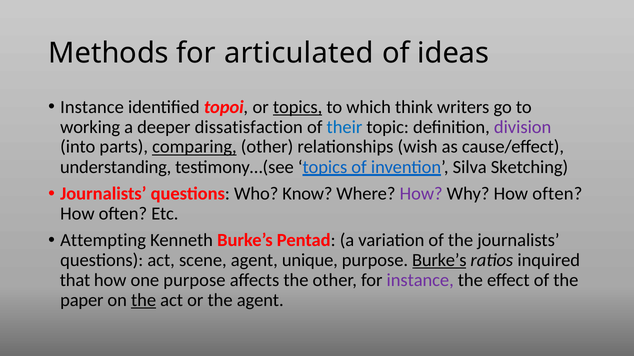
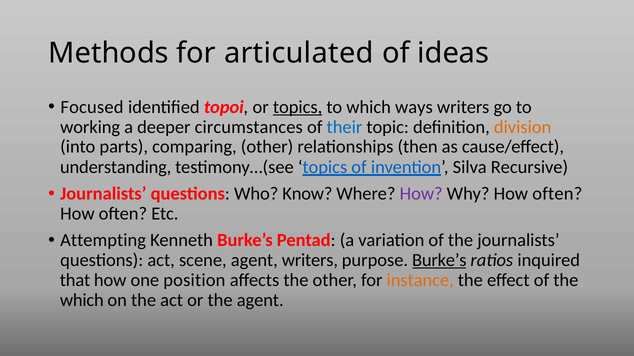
Instance: Instance -> Focused (92, 107)
think: think -> ways (414, 107)
dissatisfaction: dissatisfaction -> circumstances (249, 127)
division colour: purple -> orange (523, 127)
comparing underline: present -> none (194, 147)
wish: wish -> then (418, 147)
Sketching: Sketching -> Recursive (529, 167)
agent unique: unique -> writers (310, 261)
one purpose: purpose -> position (194, 281)
instance colour: purple -> orange (420, 281)
paper: paper -> which (82, 301)
the underline: present -> none (144, 301)
